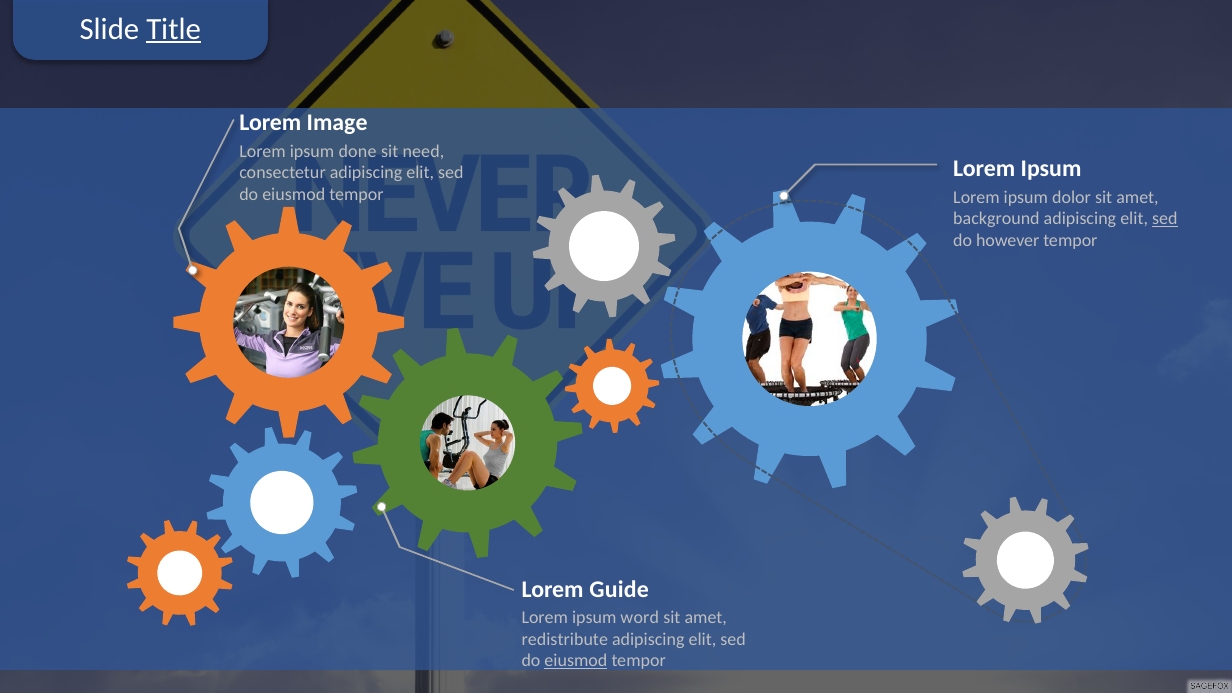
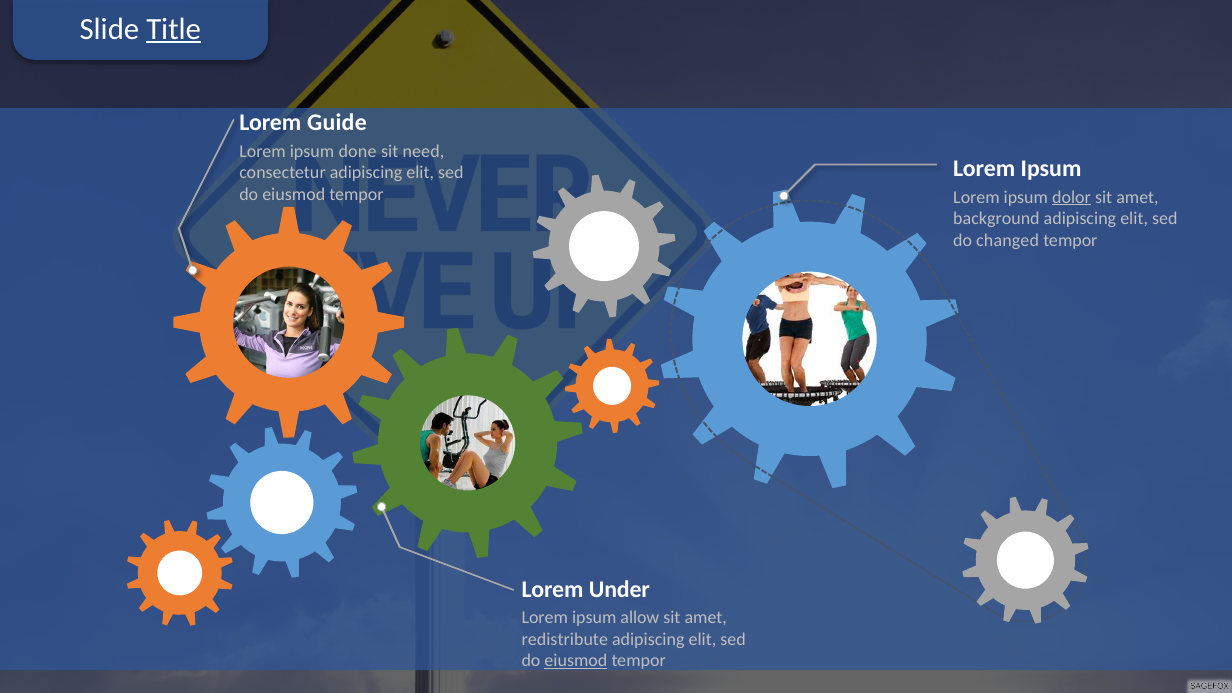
Image: Image -> Guide (337, 123)
dolor underline: none -> present (1072, 197)
sed underline: present -> none (1165, 219)
however: however -> changed (1008, 240)
Guide: Guide -> Under (619, 590)
word: word -> allow (640, 618)
